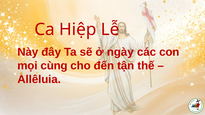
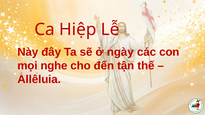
cùng: cùng -> nghe (54, 66)
